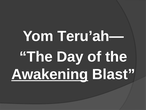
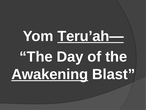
Teru’ah— underline: none -> present (91, 36)
